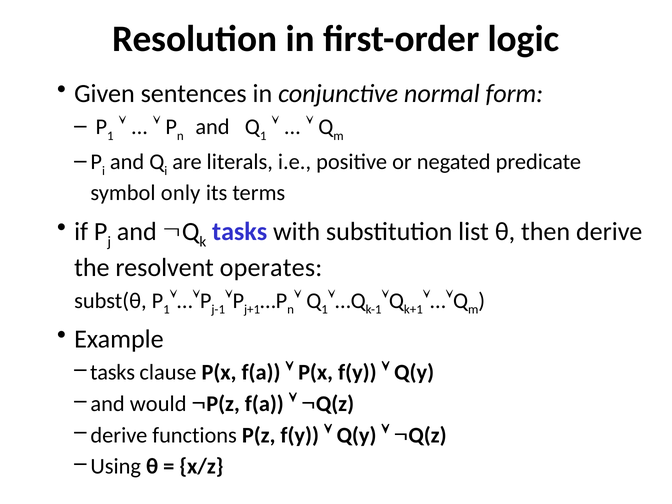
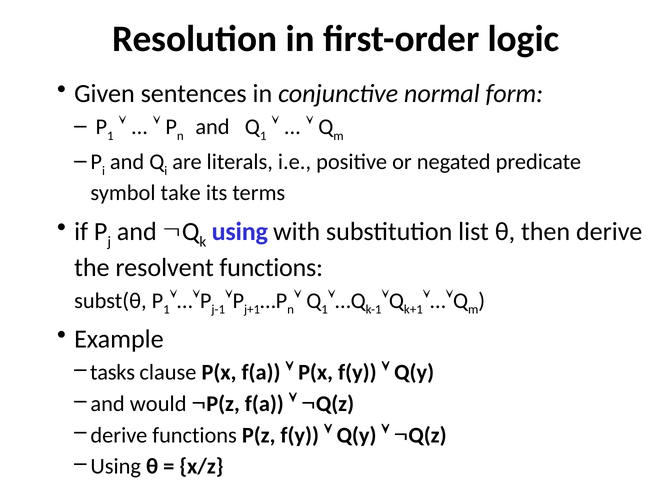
only: only -> take (181, 193)
tasks: tasks -> using (240, 232)
resolvent operates: operates -> functions (271, 267)
